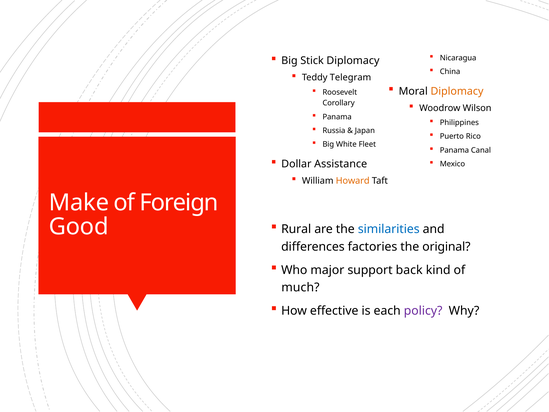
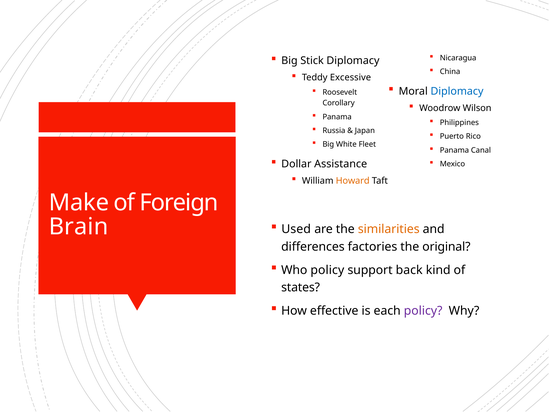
Telegram: Telegram -> Excessive (350, 78)
Diplomacy colour: orange -> blue (457, 91)
Good: Good -> Brain (79, 227)
Rural: Rural -> Used (296, 229)
similarities colour: blue -> orange (389, 229)
Who major: major -> policy (327, 270)
much: much -> states (301, 287)
